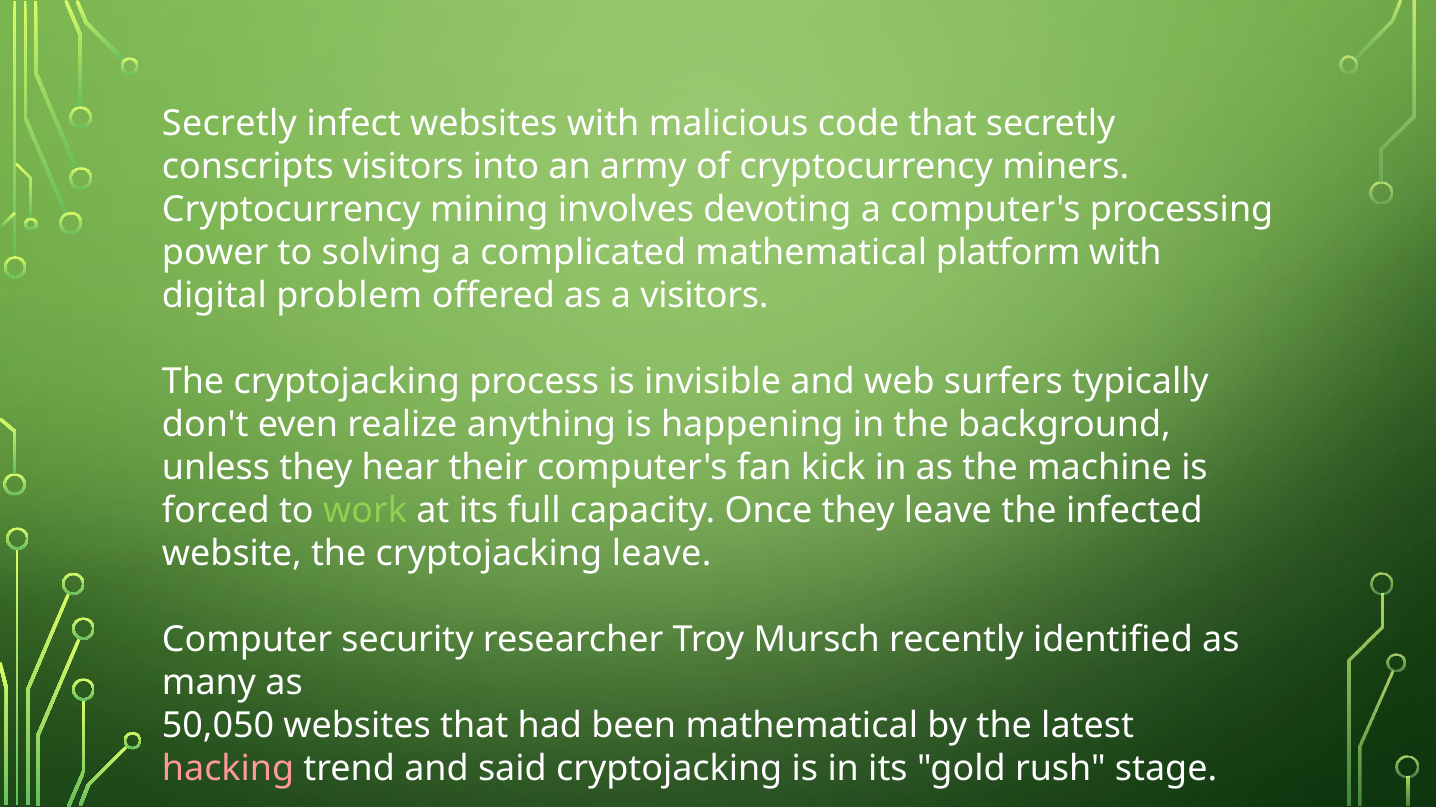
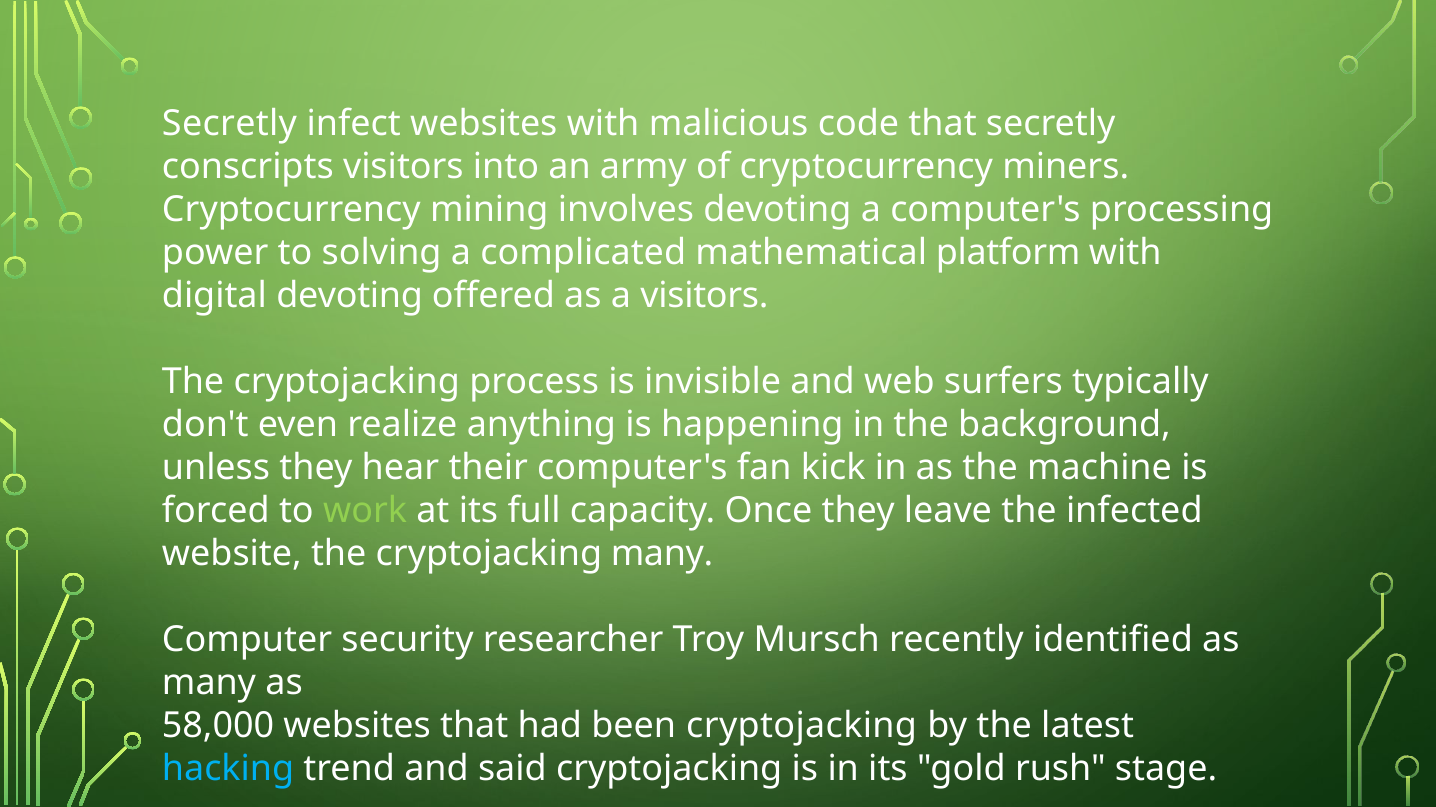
digital problem: problem -> devoting (350, 296)
cryptojacking leave: leave -> many (662, 554)
50,050: 50,050 -> 58,000 (218, 726)
been mathematical: mathematical -> cryptojacking (802, 726)
hacking colour: pink -> light blue (228, 770)
